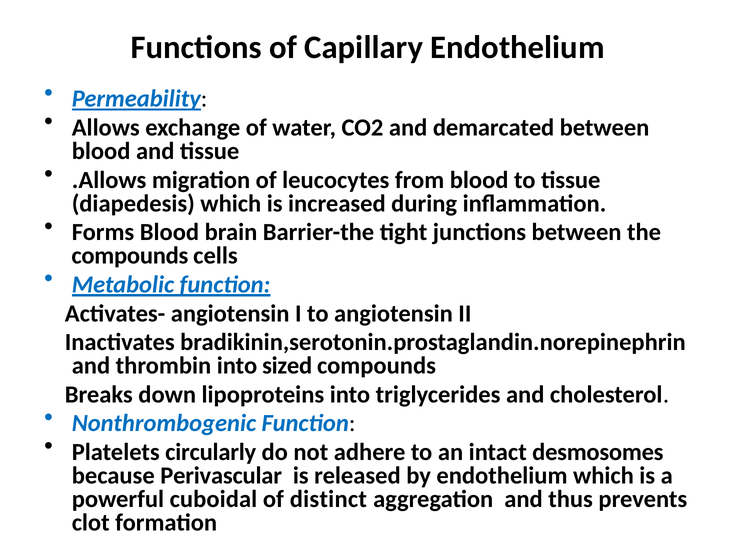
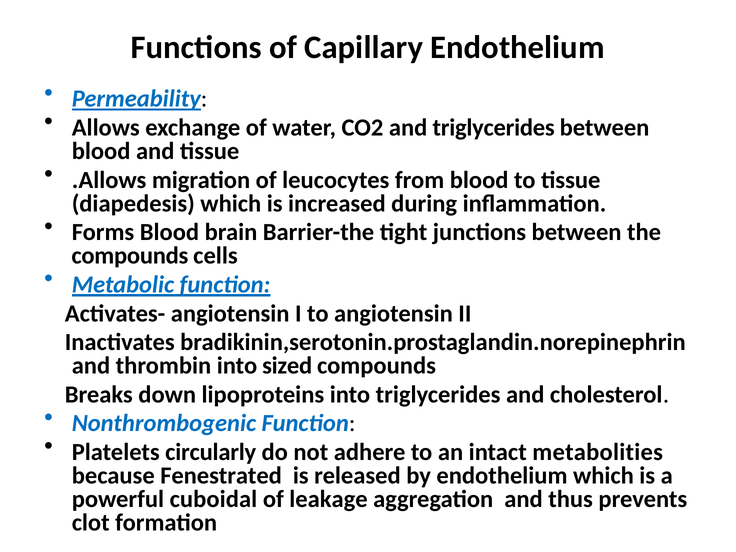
and demarcated: demarcated -> triglycerides (494, 128)
desmosomes: desmosomes -> metabolities (598, 452)
Perivascular: Perivascular -> Fenestrated (221, 476)
distinct: distinct -> leakage (328, 499)
